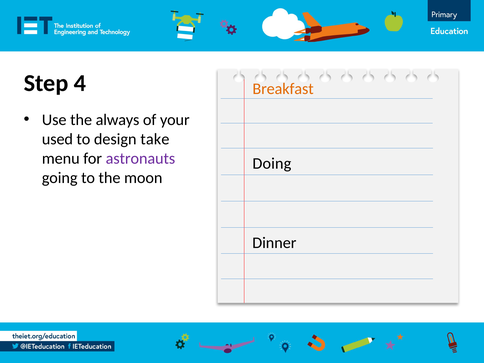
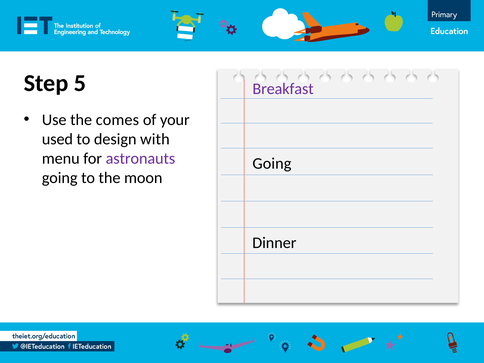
4: 4 -> 5 (80, 83)
Breakfast colour: orange -> purple (283, 89)
always: always -> comes (117, 120)
take: take -> with (155, 139)
Doing: Doing -> Going (272, 163)
